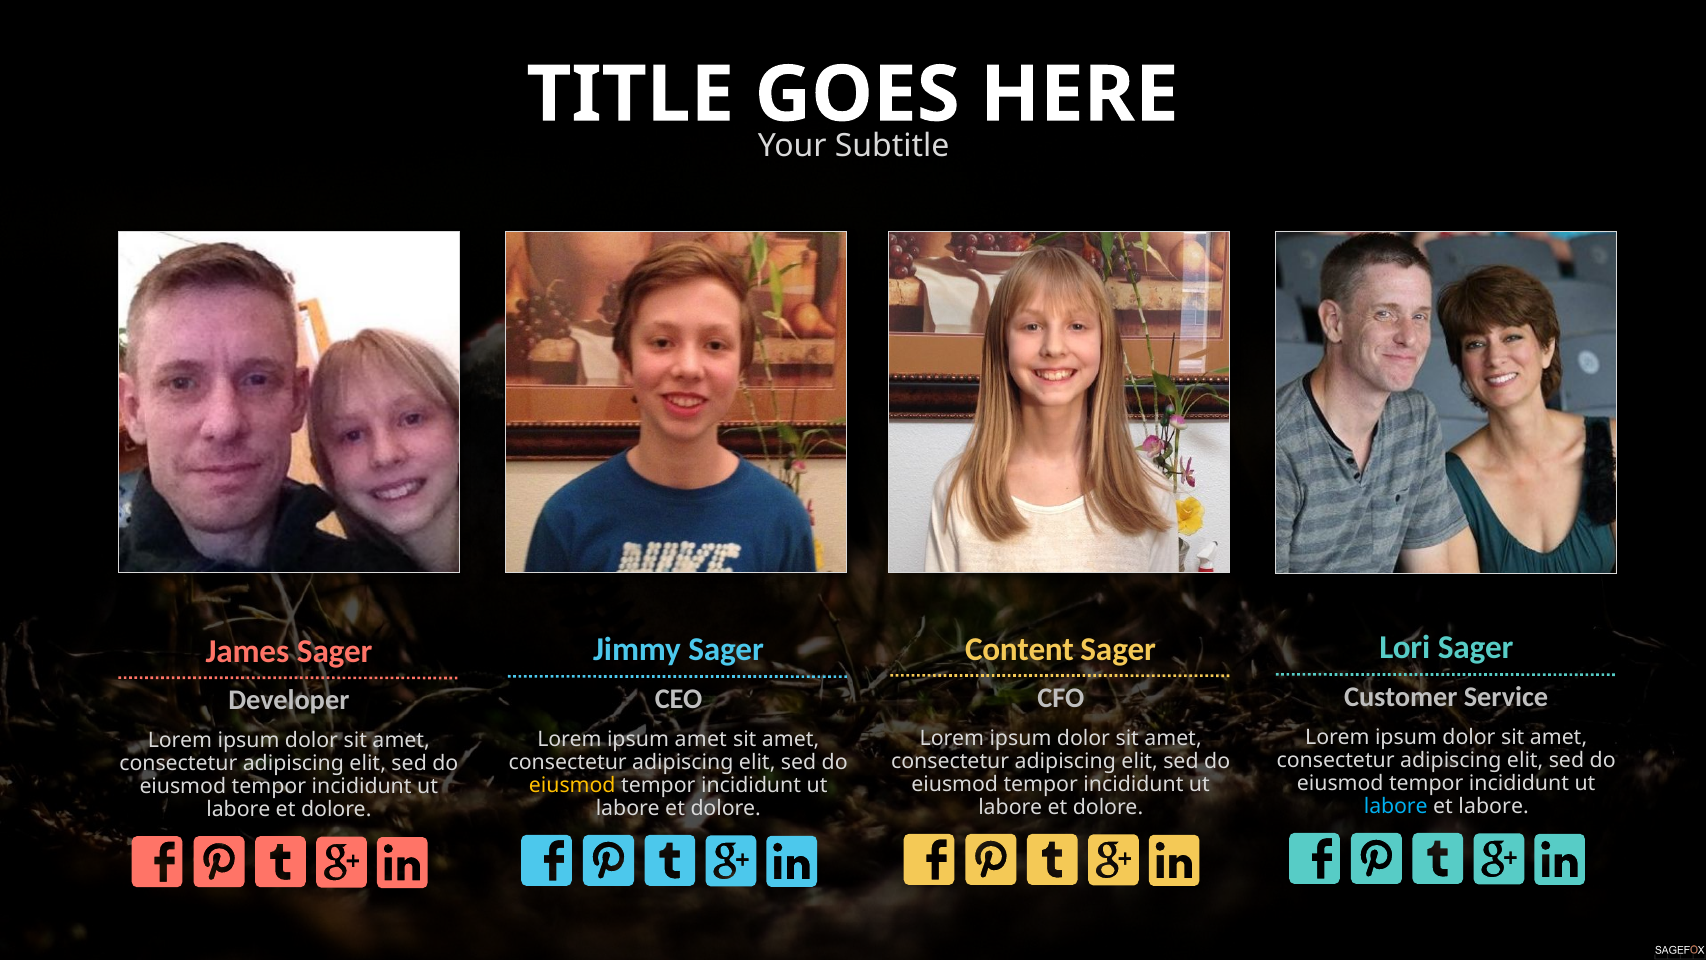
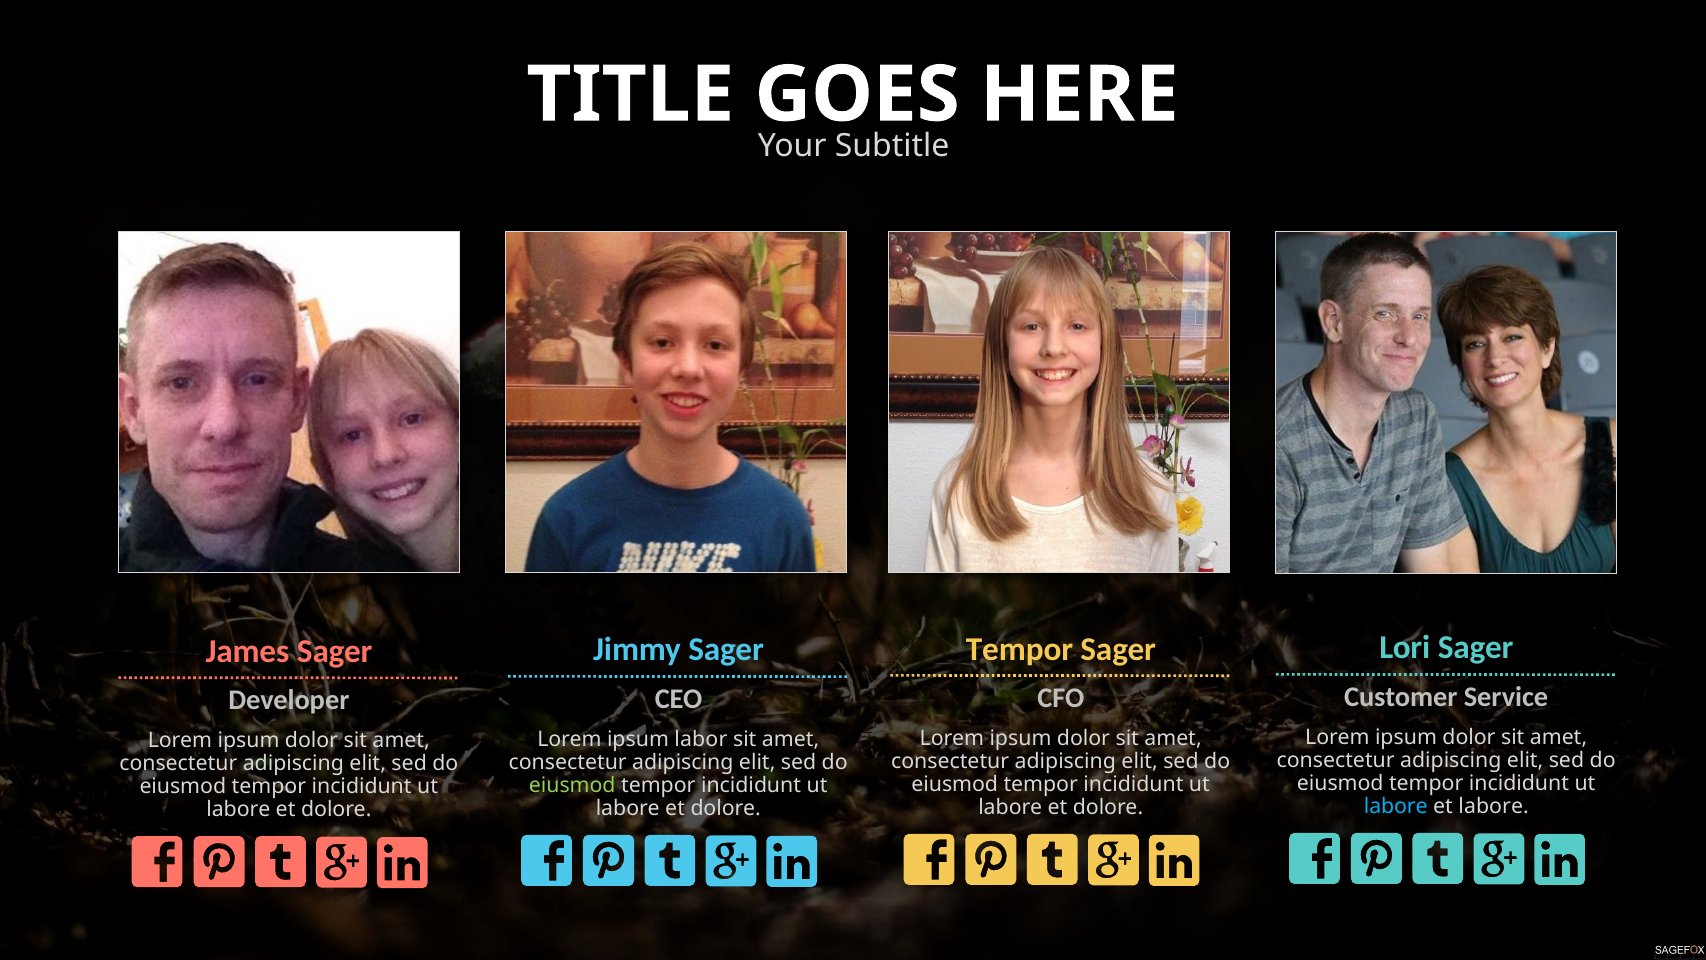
Content: Content -> Tempor (1019, 649)
ipsum amet: amet -> labor (701, 739)
eiusmod colour: yellow -> light green (572, 785)
